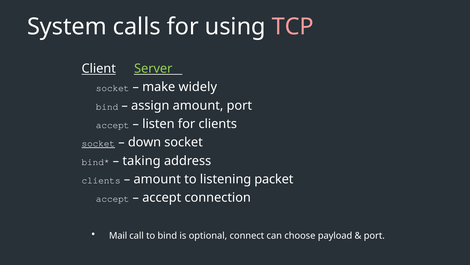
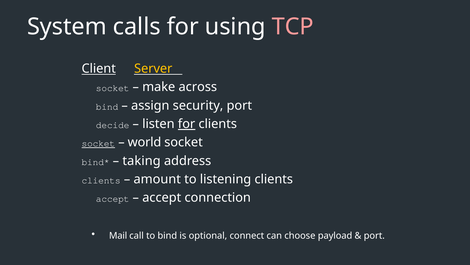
Server colour: light green -> yellow (153, 68)
widely: widely -> across (198, 87)
assign amount: amount -> security (198, 105)
accept: accept -> decide (113, 125)
for underline: none -> present (187, 124)
down: down -> world (145, 142)
listening packet: packet -> clients (274, 179)
